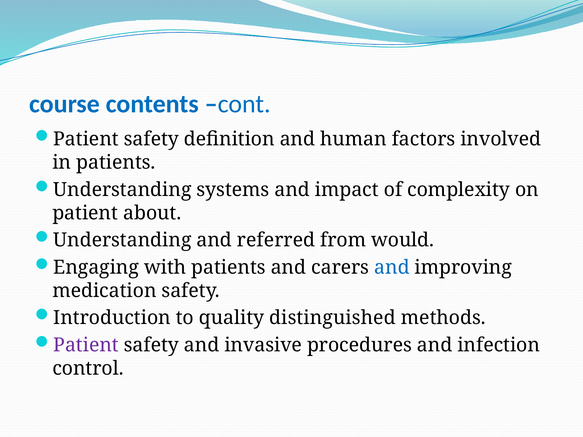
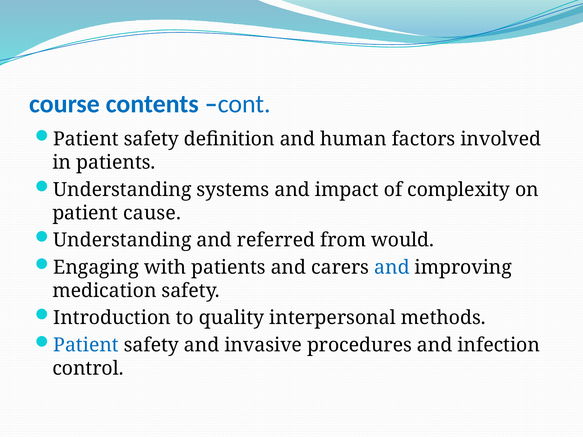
about: about -> cause (152, 213)
distinguished: distinguished -> interpersonal (333, 318)
Patient colour: purple -> blue (86, 345)
